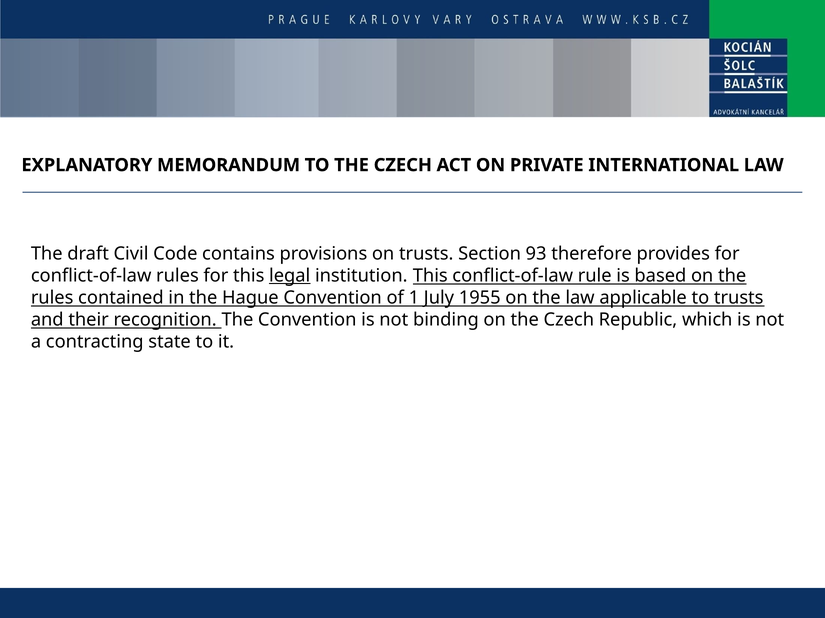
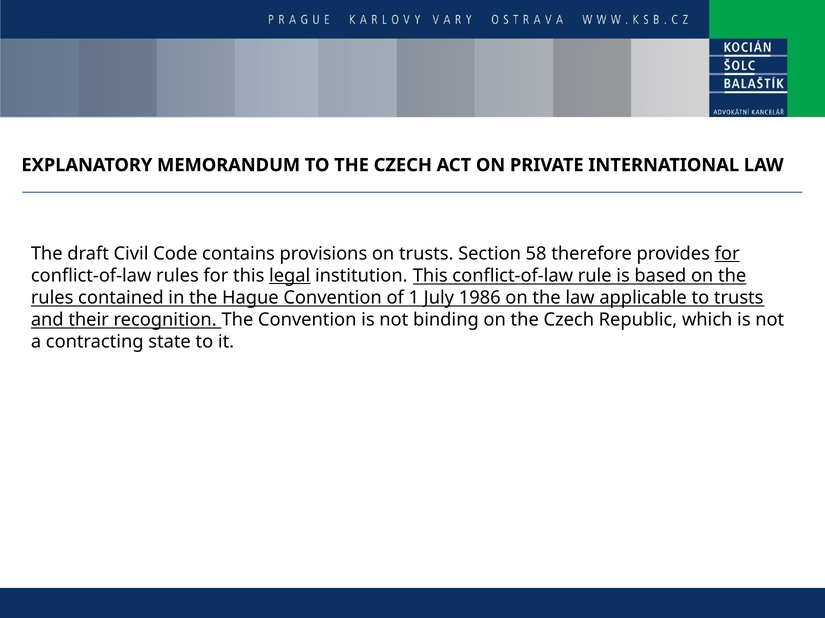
93: 93 -> 58 (536, 254)
for underline: none -> present (727, 254)
1955: 1955 -> 1986 (480, 298)
